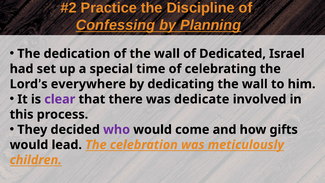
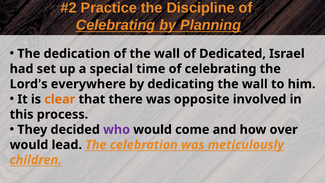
Confessing: Confessing -> Celebrating (116, 25)
clear colour: purple -> orange (60, 99)
dedicate: dedicate -> opposite (202, 99)
gifts: gifts -> over (284, 130)
